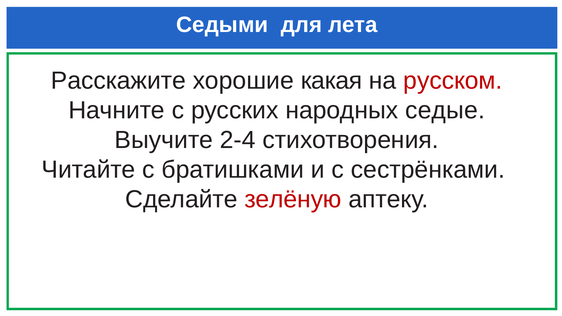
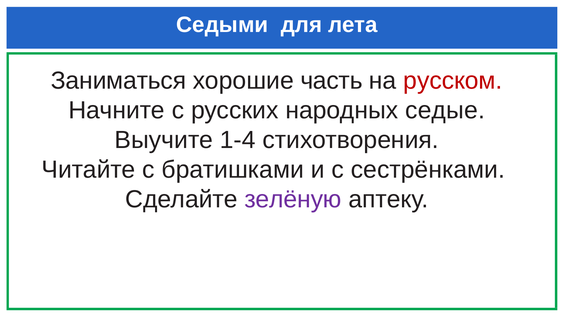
Расскажите: Расскажите -> Заниматься (119, 81)
какая: какая -> часть (331, 81)
2-4: 2-4 -> 1-4 (238, 140)
зелёную colour: red -> purple (293, 199)
